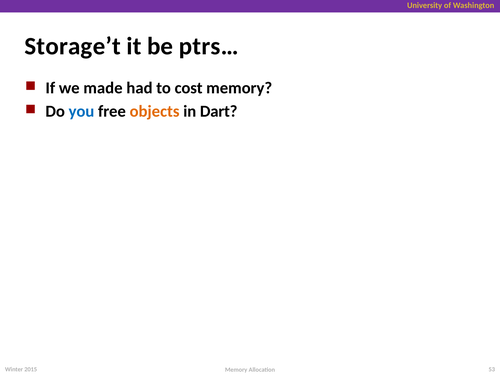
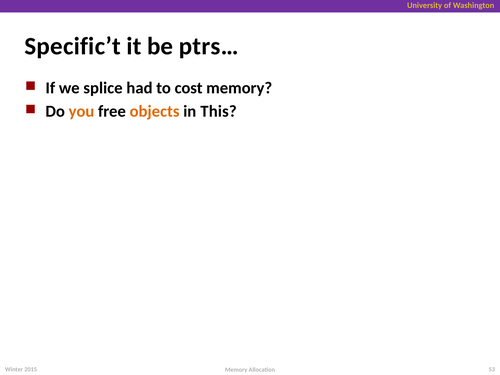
Storage’t: Storage’t -> Specific’t (73, 46)
made: made -> splice (103, 88)
you colour: blue -> orange (81, 111)
Dart: Dart -> This (219, 111)
